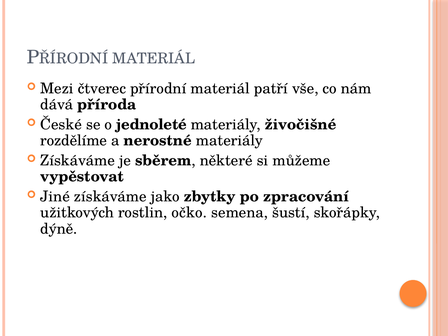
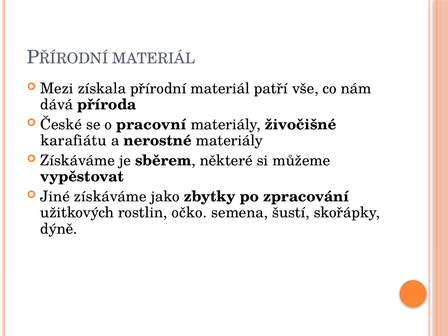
čtverec: čtverec -> získala (102, 89)
jednoleté: jednoleté -> pracovní (151, 125)
rozdělíme: rozdělíme -> karafiátu (74, 141)
